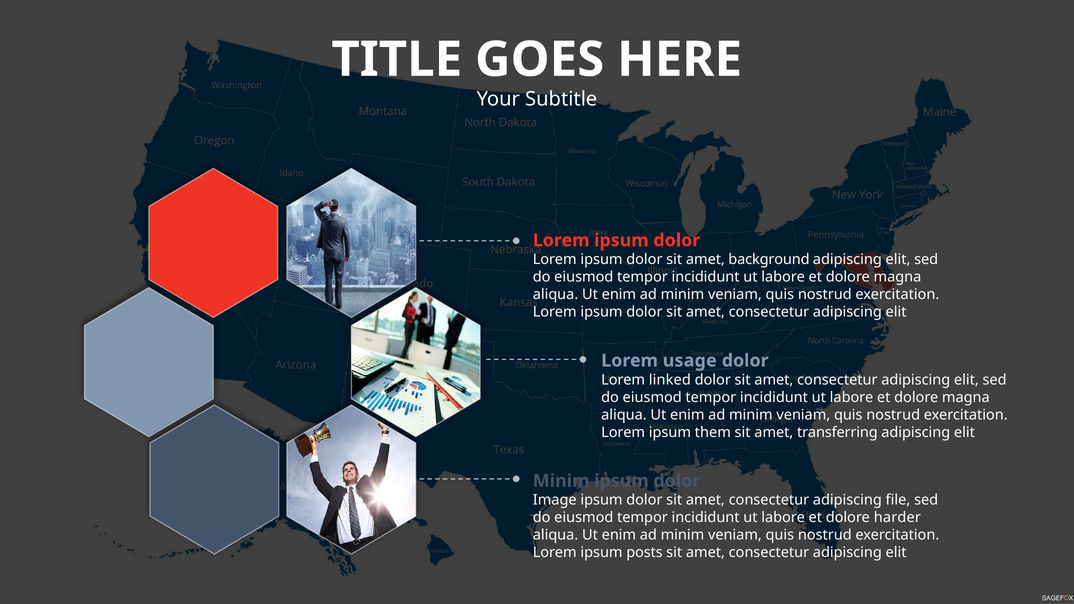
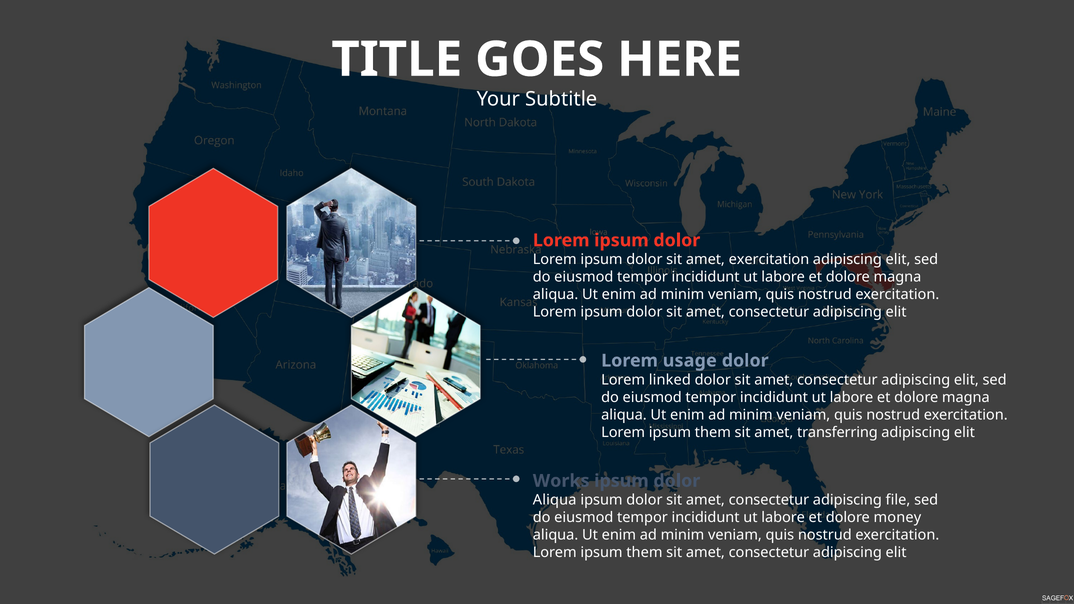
amet background: background -> exercitation (769, 260)
Minim: Minim -> Works (561, 481)
Image: Image -> Aliqua (555, 500)
harder: harder -> money (897, 518)
posts: posts -> them (644, 553)
